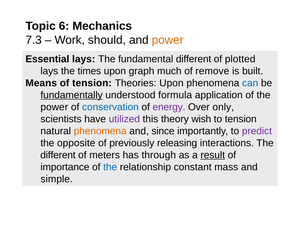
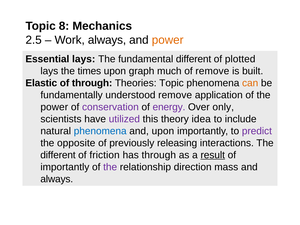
6: 6 -> 8 (64, 26)
7.3: 7.3 -> 2.5 (34, 40)
Work should: should -> always (107, 40)
Means: Means -> Elastic (41, 83)
of tension: tension -> through (92, 83)
Theories Upon: Upon -> Topic (172, 83)
can colour: blue -> orange (250, 83)
fundamentally underline: present -> none (72, 95)
understood formula: formula -> remove (175, 95)
conservation colour: blue -> purple (110, 107)
wish: wish -> idea (201, 119)
to tension: tension -> include (241, 119)
phenomena colour: orange -> blue (100, 131)
and since: since -> upon (163, 131)
meters: meters -> friction (105, 155)
importance: importance -> importantly (65, 167)
the colour: blue -> purple (110, 167)
constant: constant -> direction (193, 167)
simple: simple -> always (57, 179)
